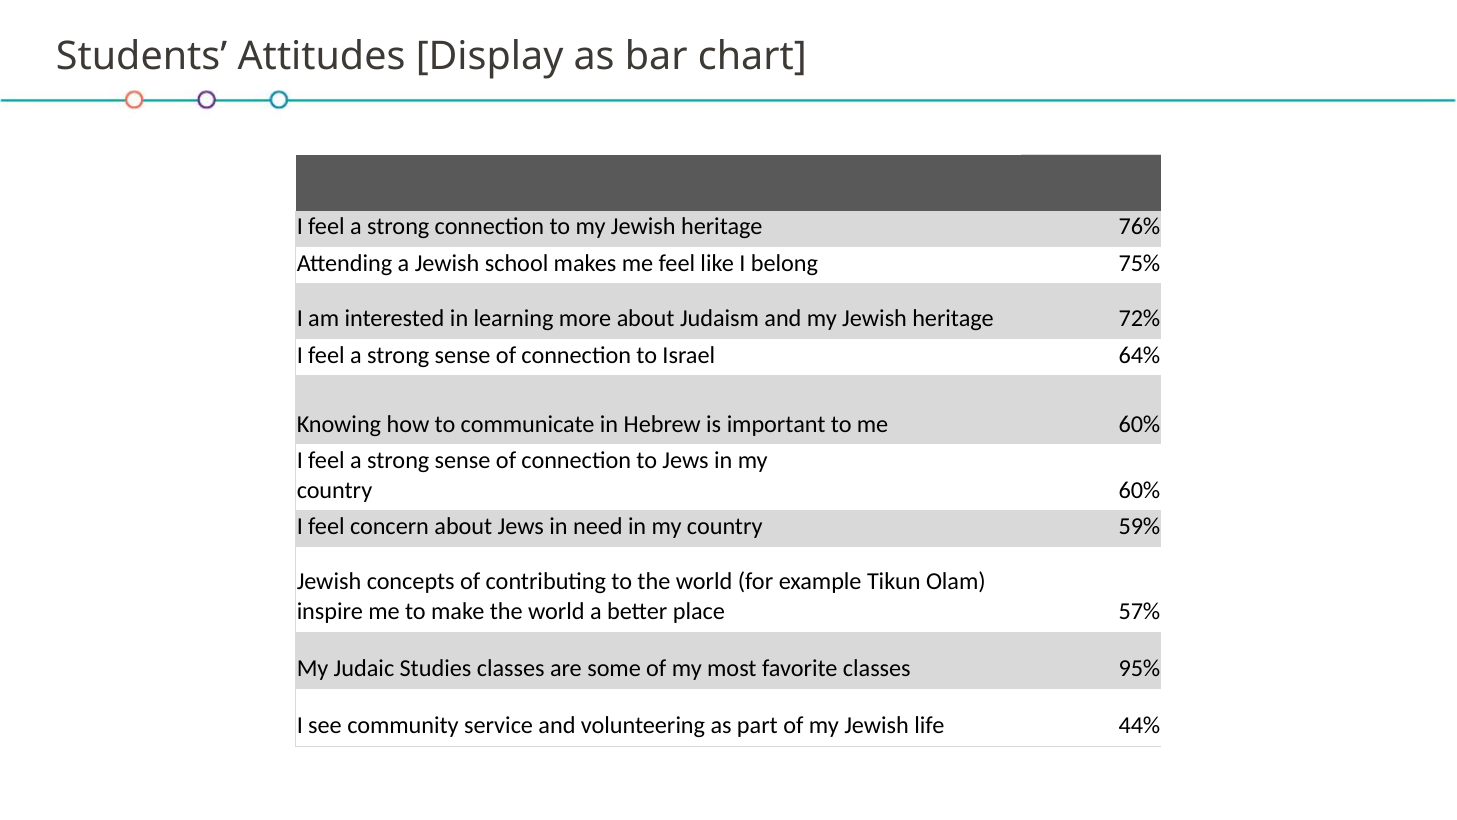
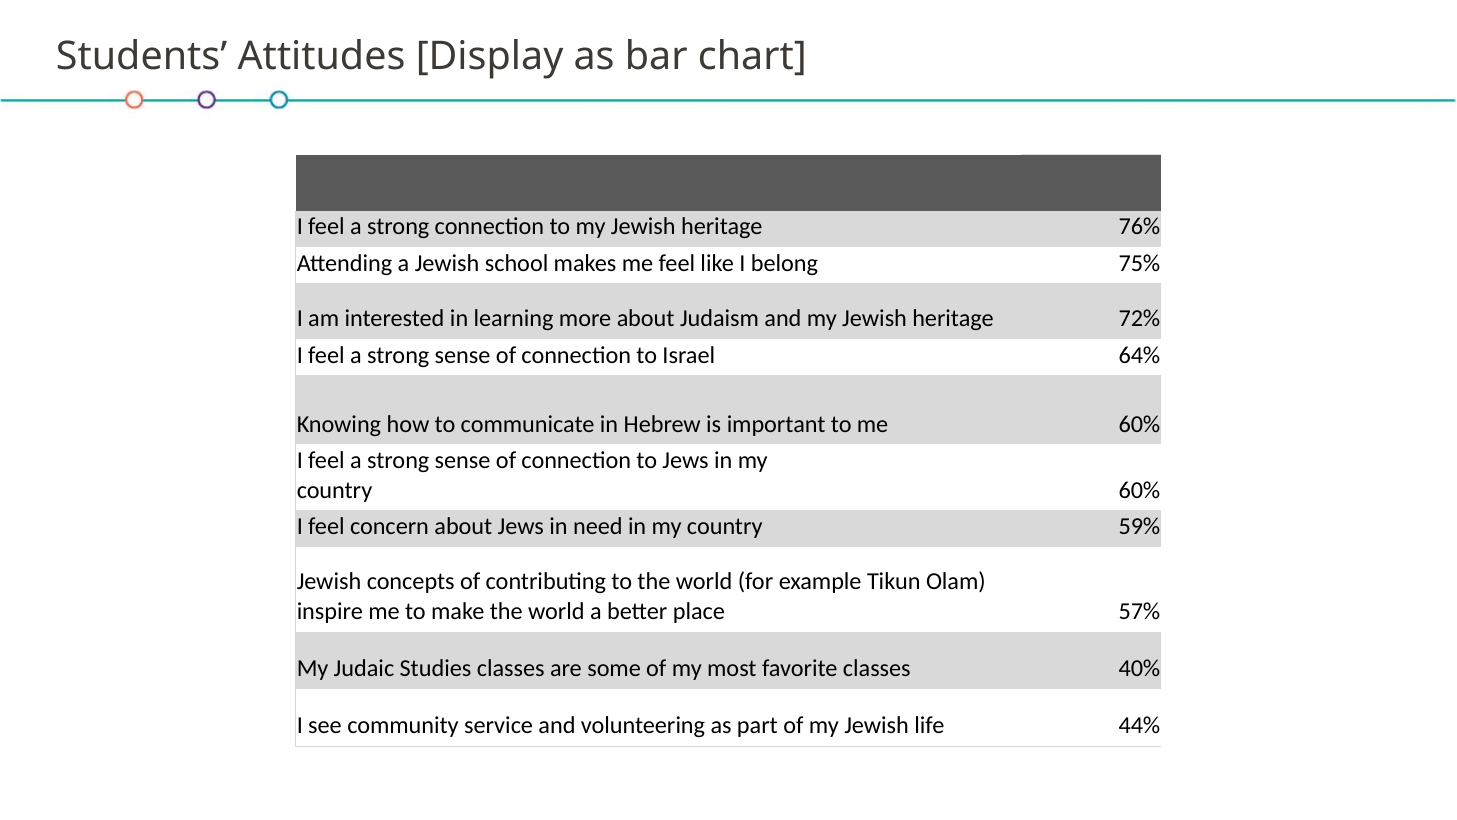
95%: 95% -> 40% (1139, 668)
